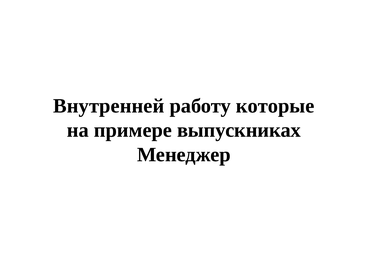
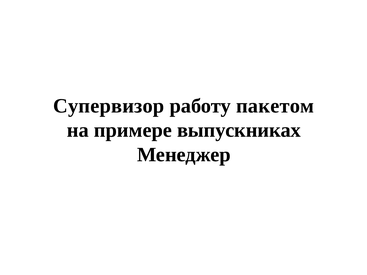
Внутренней: Внутренней -> Супервизор (109, 106)
которые: которые -> пакетом (275, 106)
